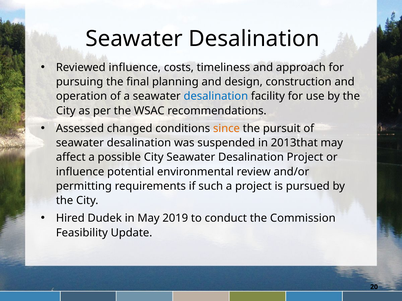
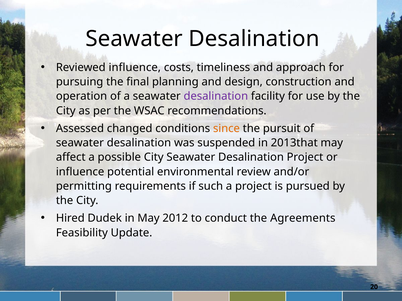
desalination colour: blue -> purple (216, 96)
2019: 2019 -> 2012 (175, 219)
Commission: Commission -> Agreements (303, 219)
